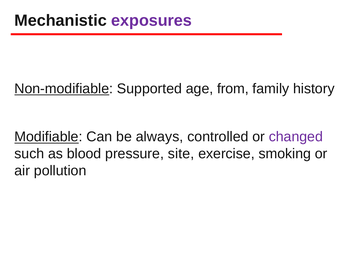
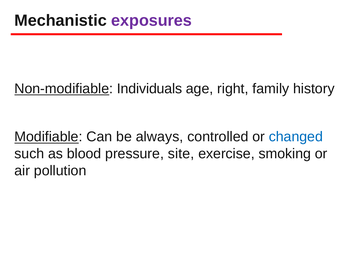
Supported: Supported -> Individuals (150, 88)
from: from -> right (233, 88)
changed colour: purple -> blue (296, 136)
